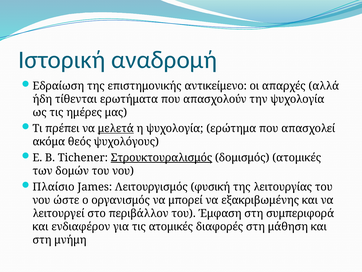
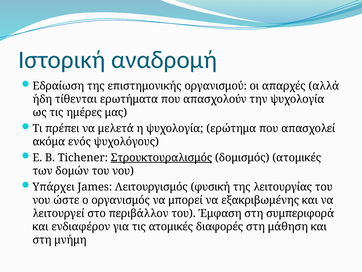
αντικείμενο: αντικείμενο -> οργανισμού (216, 86)
μελετά underline: present -> none (116, 128)
θεός: θεός -> ενός (79, 141)
Πλαίσιο: Πλαίσιο -> Υπάρχει (54, 187)
